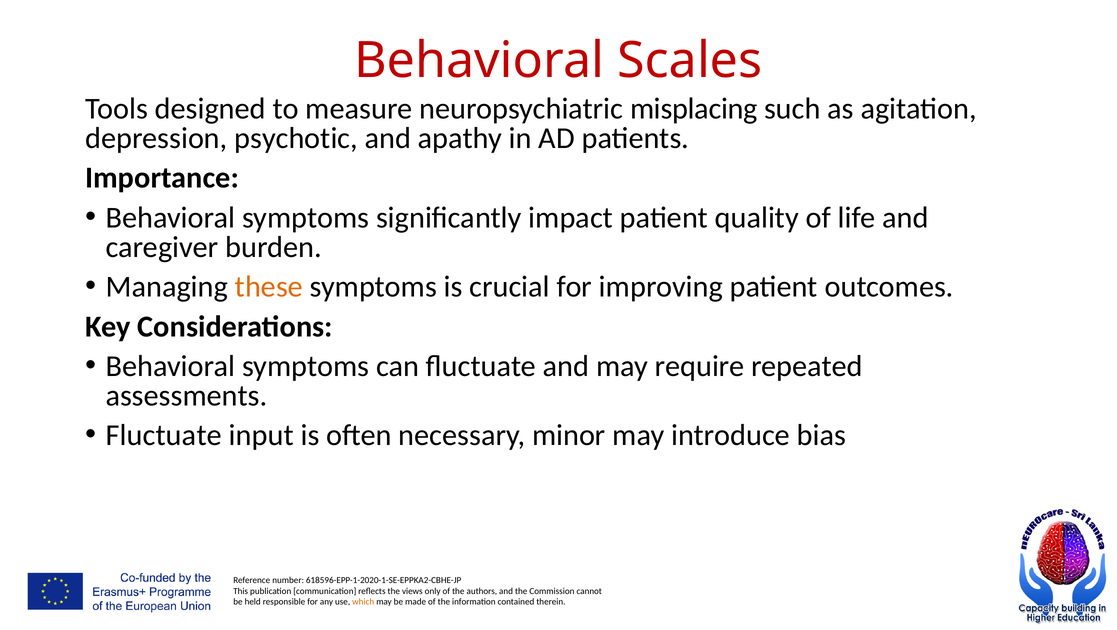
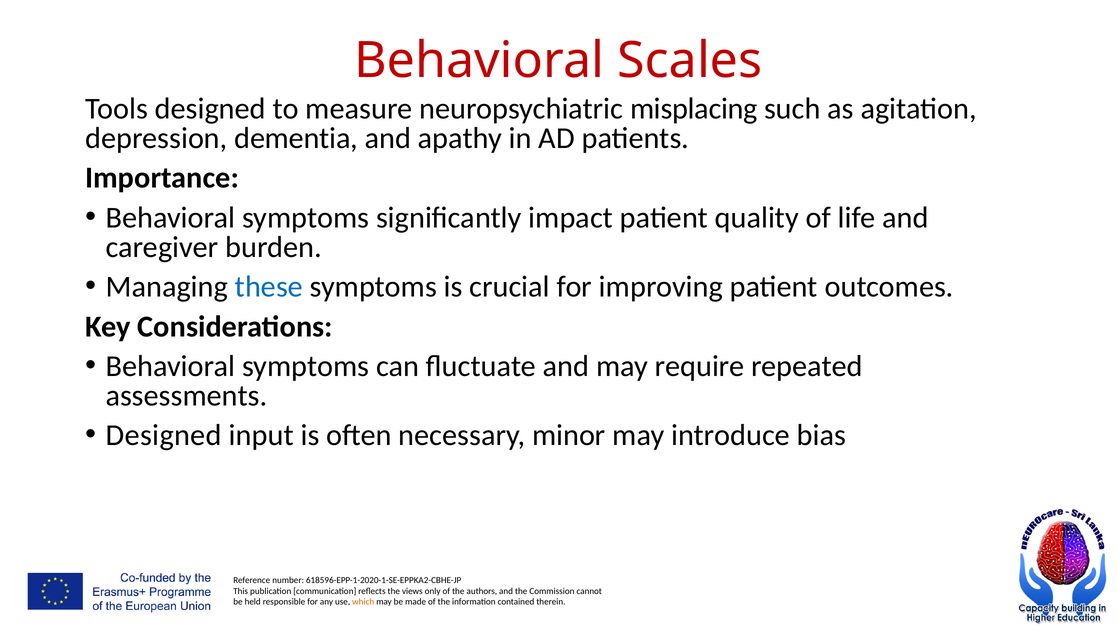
psychotic: psychotic -> dementia (296, 138)
these colour: orange -> blue (269, 287)
Fluctuate: Fluctuate -> Designed (164, 435)
